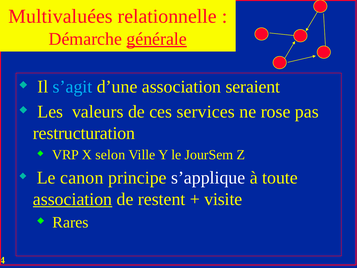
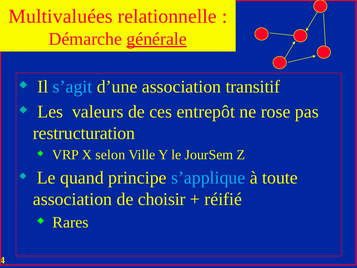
seraient: seraient -> transitif (253, 87)
services: services -> entrepôt (206, 112)
canon: canon -> quand (82, 178)
s’applique colour: white -> light blue (208, 178)
association underline: present -> none (73, 199)
restent: restent -> choisir (162, 199)
visite: visite -> réifié (223, 199)
